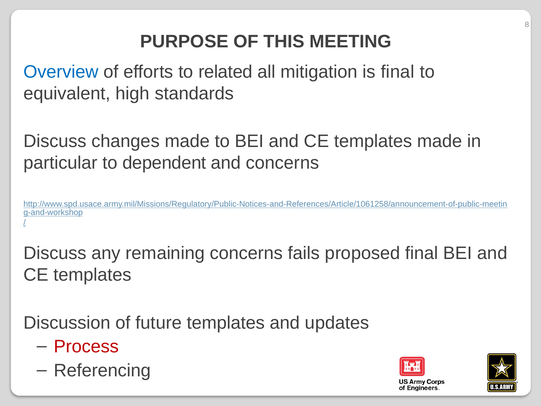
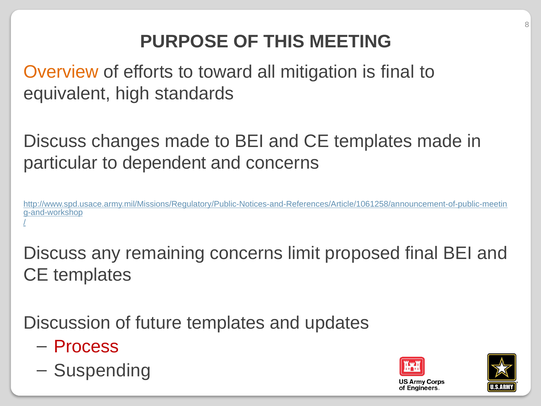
Overview colour: blue -> orange (61, 72)
related: related -> toward (225, 72)
fails: fails -> limit (304, 253)
Referencing: Referencing -> Suspending (102, 370)
